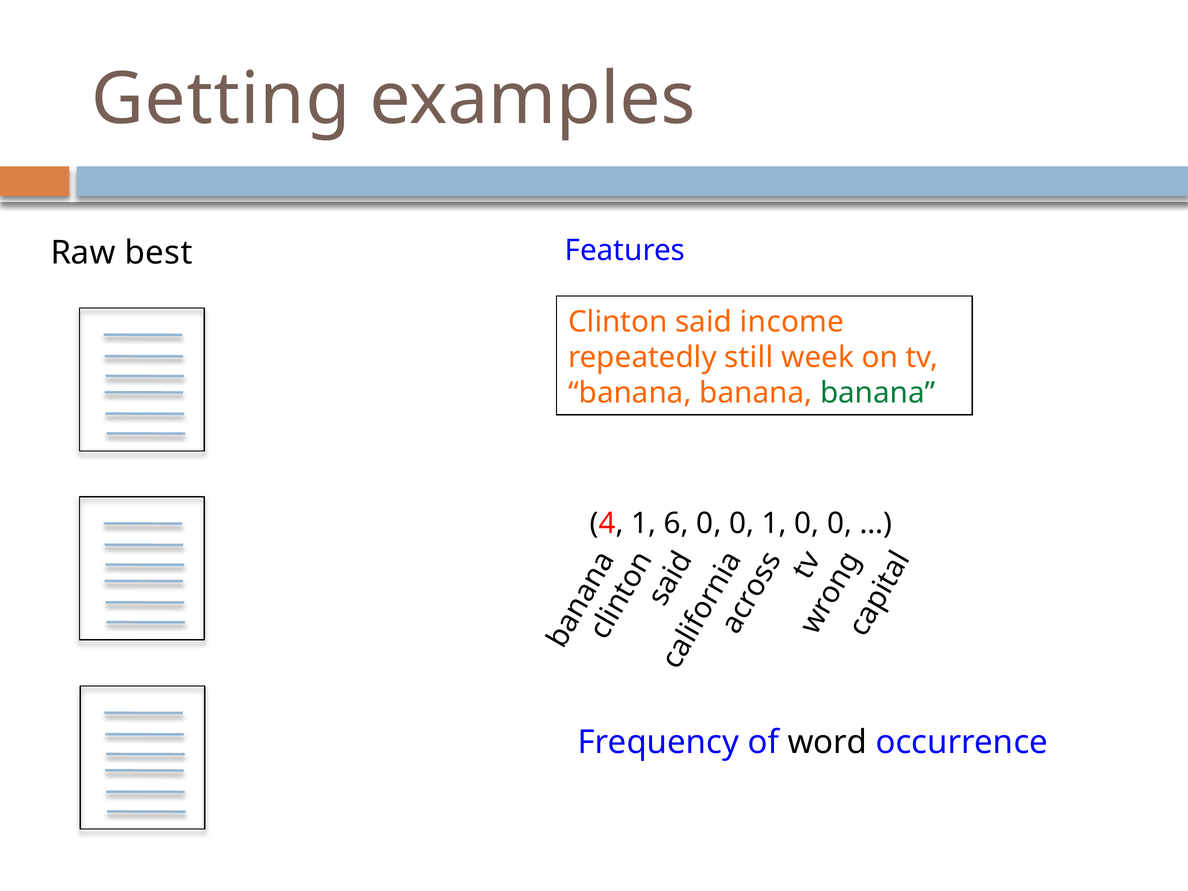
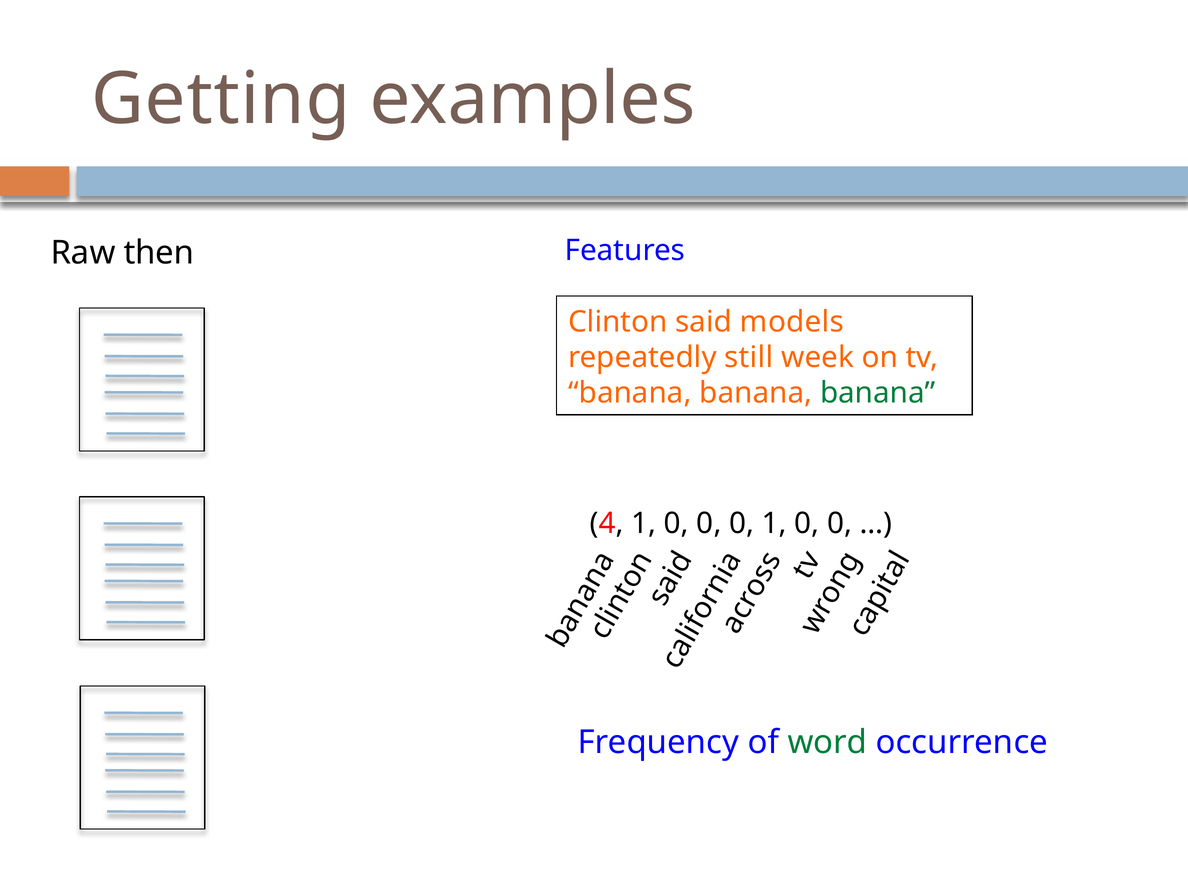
best: best -> then (159, 253)
income: income -> models (792, 322)
4 1 6: 6 -> 0 (676, 524)
word colour: black -> green (827, 743)
